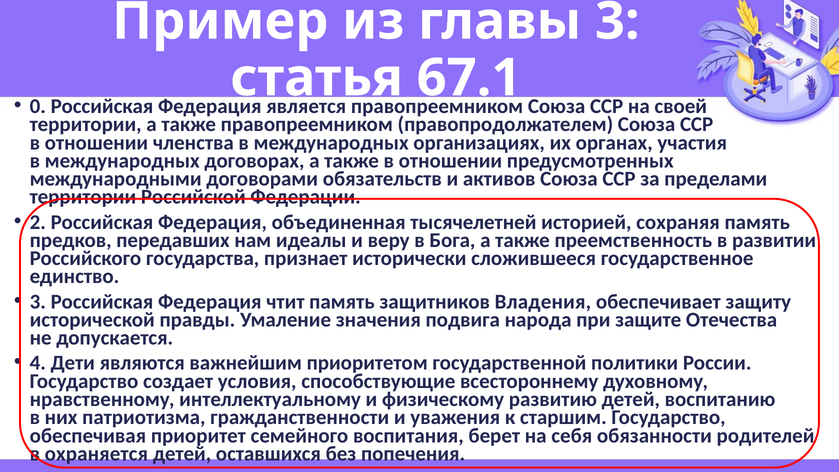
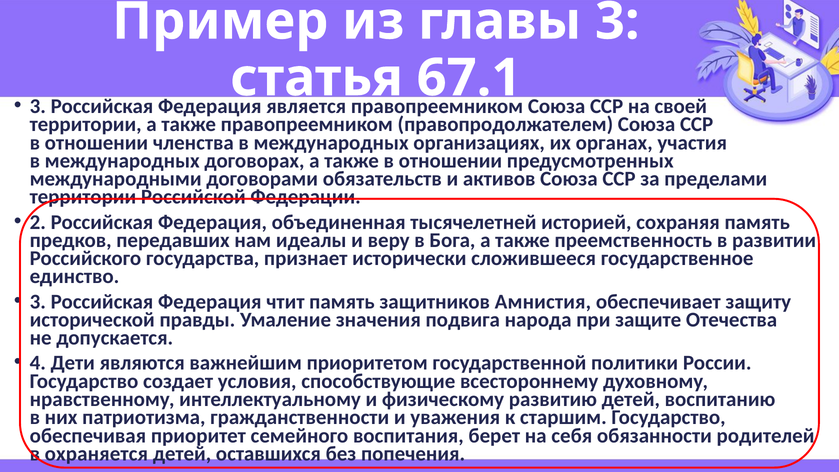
0: 0 -> 3 (38, 106)
Владения: Владения -> Амнистия (543, 302)
